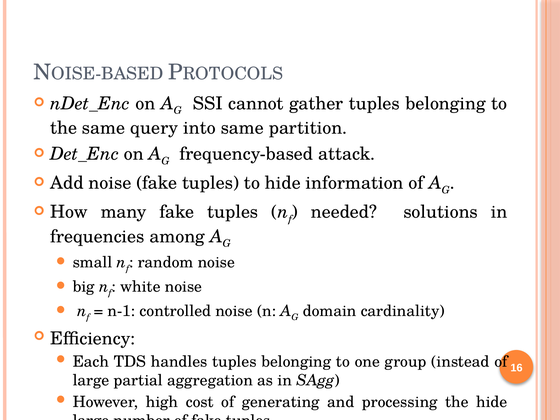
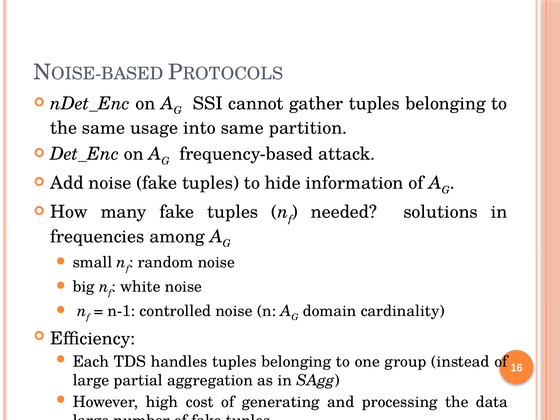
query: query -> usage (154, 128)
the hide: hide -> data (492, 402)
